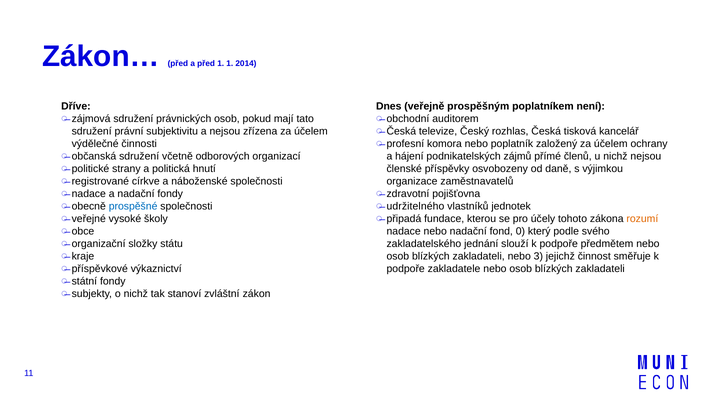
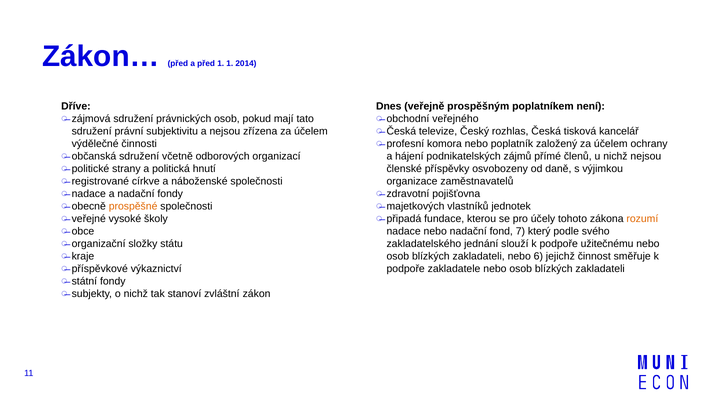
auditorem: auditorem -> veřejného (455, 119)
prospěšné colour: blue -> orange (133, 206)
udržitelného: udržitelného -> majetkových (415, 206)
0: 0 -> 7 (520, 231)
předmětem: předmětem -> užitečnému (607, 244)
3: 3 -> 6 (538, 256)
